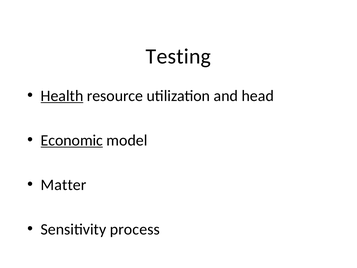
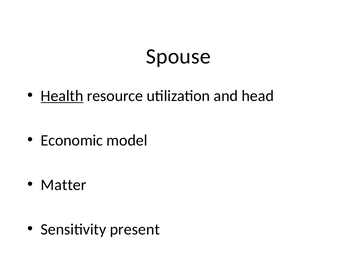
Testing: Testing -> Spouse (178, 56)
Economic underline: present -> none (72, 140)
process: process -> present (135, 229)
